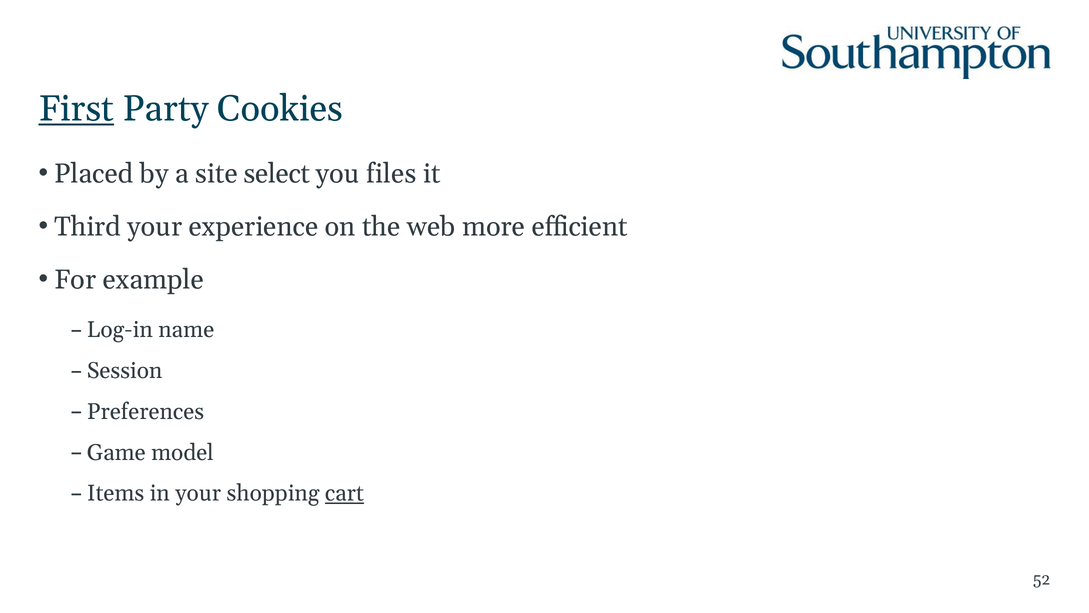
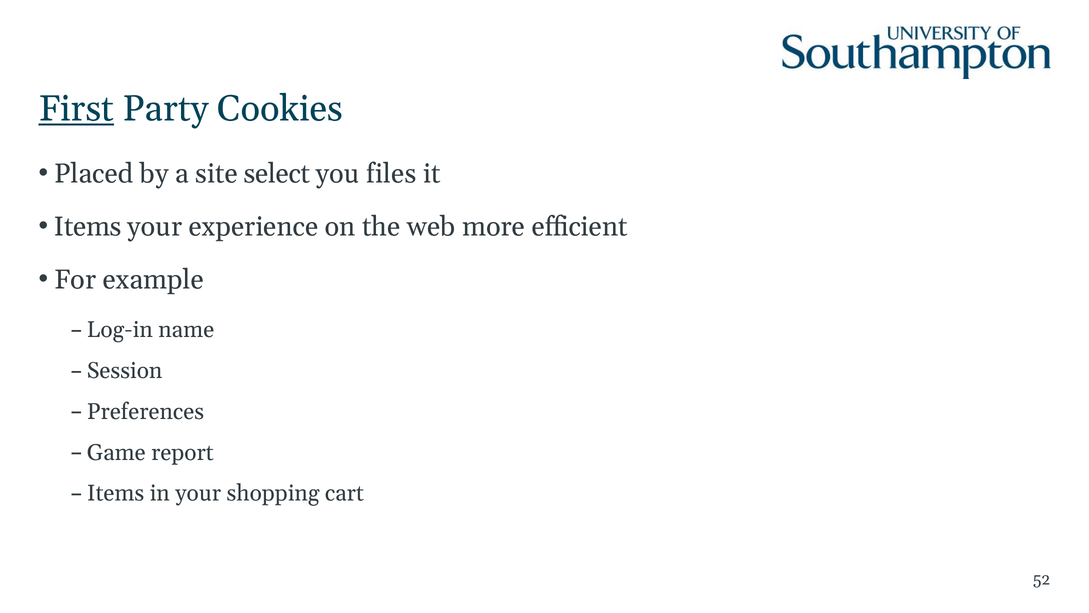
Third: Third -> Items (88, 227)
model: model -> report (182, 452)
cart underline: present -> none (344, 493)
